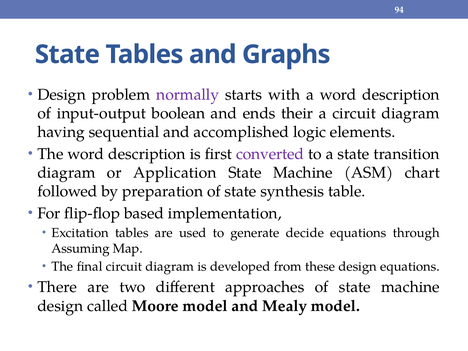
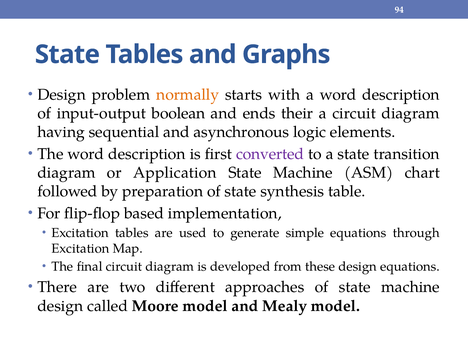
normally colour: purple -> orange (188, 95)
accomplished: accomplished -> asynchronous (241, 132)
decide: decide -> simple (305, 233)
Assuming: Assuming -> Excitation (80, 248)
